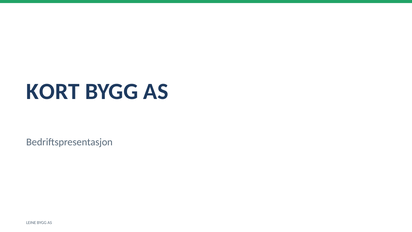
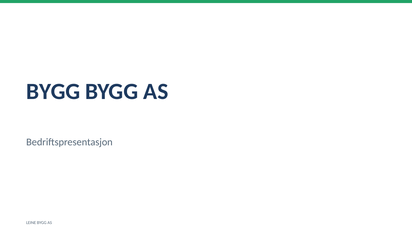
KORT: KORT -> BYGG (53, 91)
